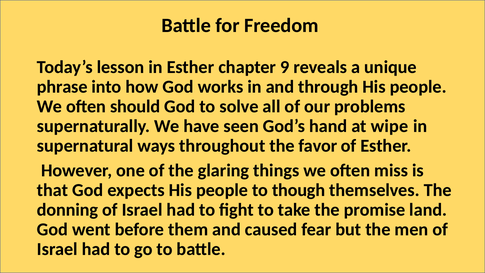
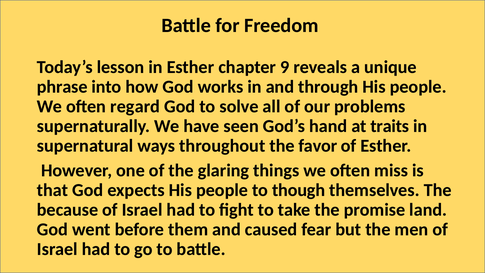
should: should -> regard (135, 106)
wipe: wipe -> traits (390, 126)
donning: donning -> because (68, 210)
